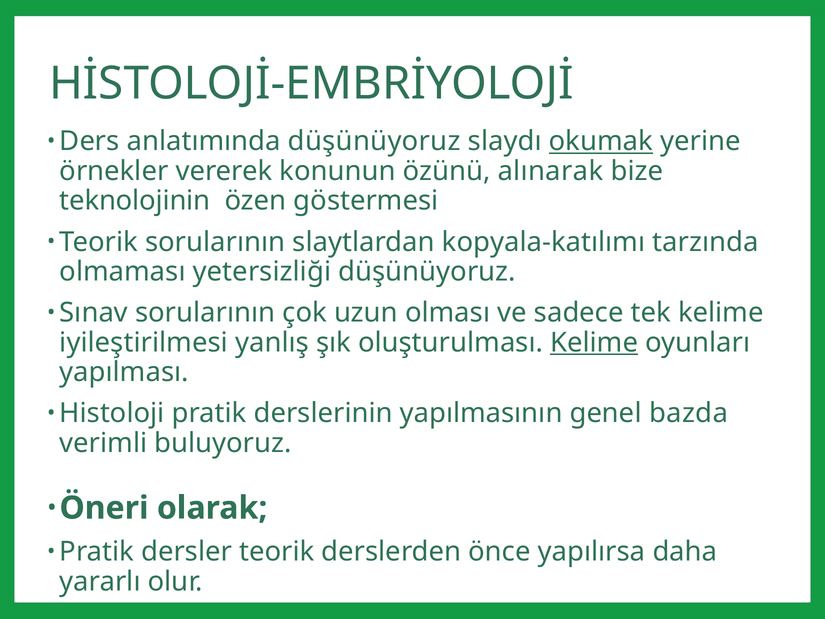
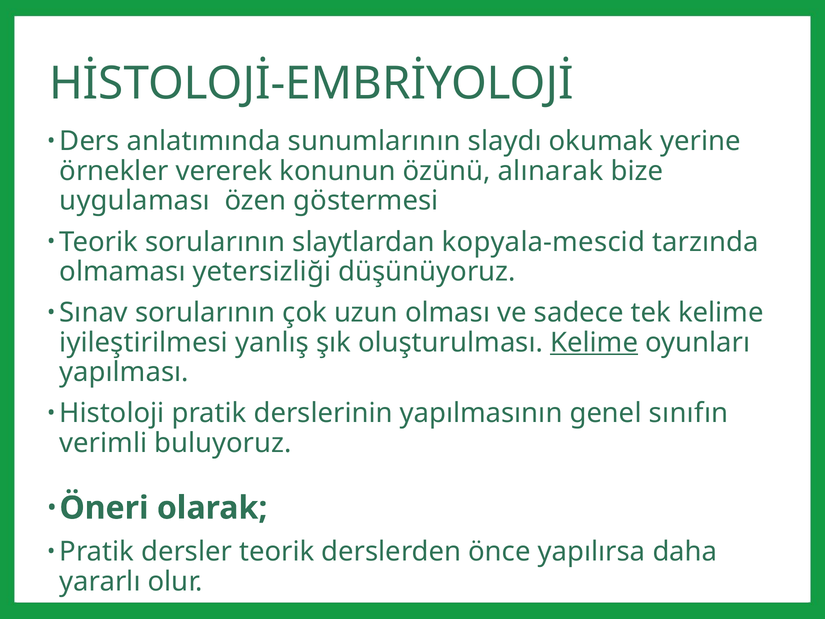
anlatımında düşünüyoruz: düşünüyoruz -> sunumlarının (374, 141)
okumak underline: present -> none (601, 141)
teknolojinin: teknolojinin -> uygulaması (135, 201)
kopyala-katılımı: kopyala-katılımı -> kopyala-mescid (543, 242)
bazda: bazda -> sınıfın (689, 413)
